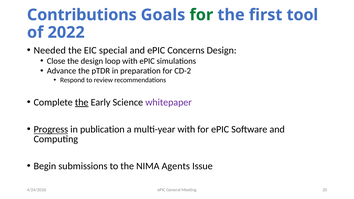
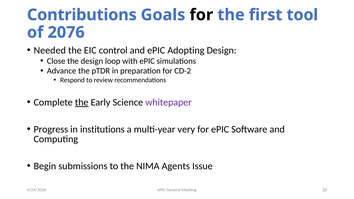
for colour: green -> black (201, 15)
2022: 2022 -> 2076 (66, 32)
special: special -> control (113, 50)
Concerns: Concerns -> Adopting (186, 50)
Progress underline: present -> none (51, 130)
publication: publication -> institutions (102, 130)
multi-year with: with -> very (186, 130)
